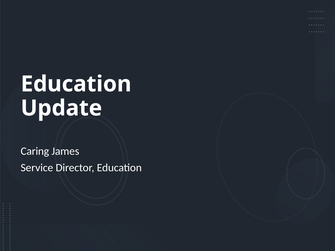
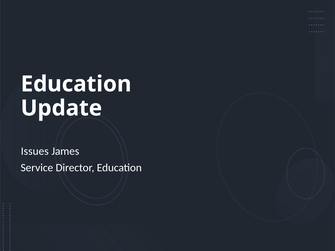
Caring: Caring -> Issues (35, 151)
